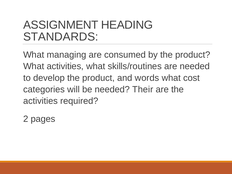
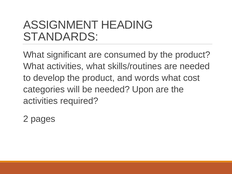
managing: managing -> significant (66, 55)
Their: Their -> Upon (143, 89)
